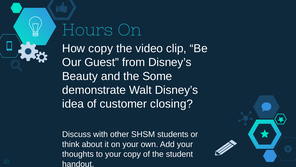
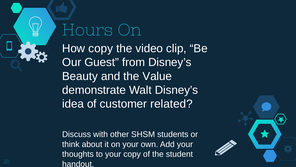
Some: Some -> Value (157, 76)
closing: closing -> related (172, 104)
